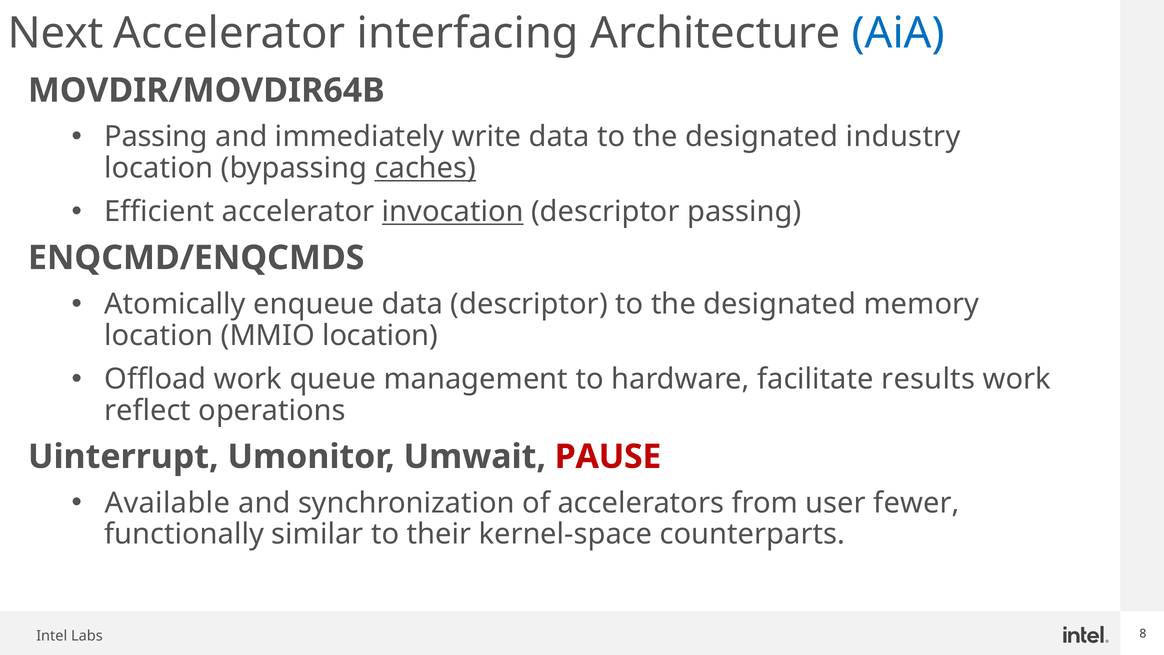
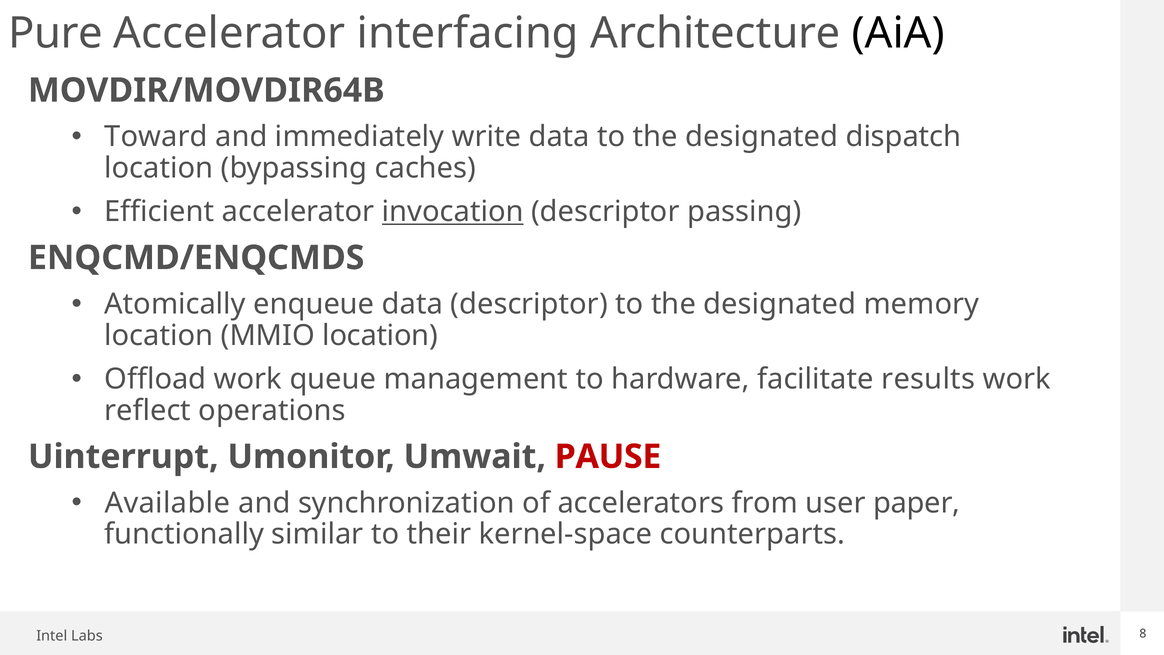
Next: Next -> Pure (56, 34)
AiA colour: blue -> black (898, 34)
Passing: Passing -> Toward (156, 137)
industry: industry -> dispatch (903, 137)
caches underline: present -> none (425, 168)
fewer: fewer -> paper (917, 503)
